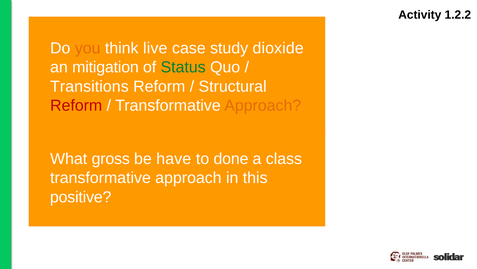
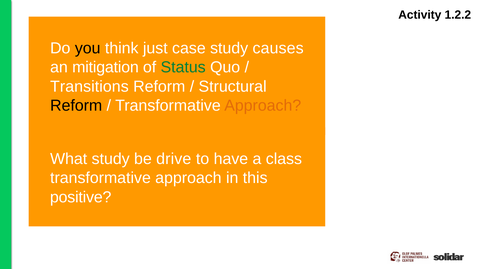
you colour: orange -> black (88, 48)
live: live -> just (155, 48)
dioxide: dioxide -> causes (278, 48)
Reform colour: red -> black (76, 105)
What gross: gross -> study (111, 158)
have: have -> drive (174, 158)
done: done -> have (231, 158)
